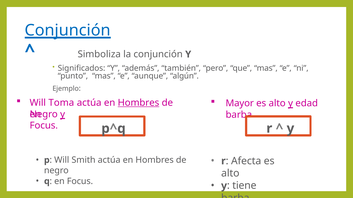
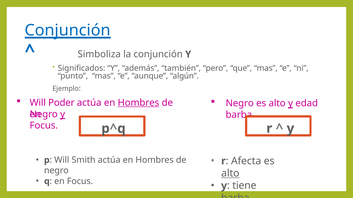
Toma: Toma -> Poder (61, 103)
Mayor: Mayor -> Negro (240, 104)
alto underline: none -> present (230, 174)
